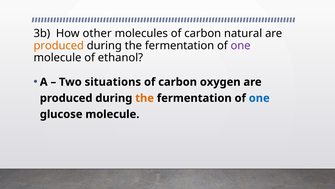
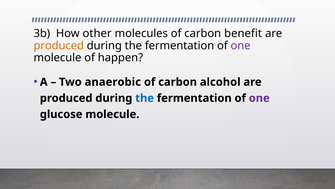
natural: natural -> benefit (243, 33)
ethanol: ethanol -> happen (120, 58)
situations: situations -> anaerobic (113, 82)
oxygen: oxygen -> alcohol (220, 82)
the colour: orange -> blue (145, 98)
one colour: blue -> purple (259, 98)
